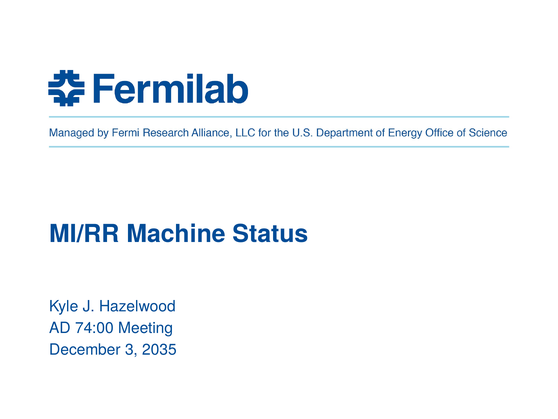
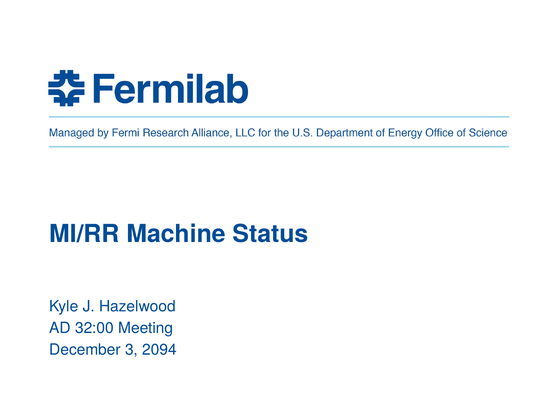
74:00: 74:00 -> 32:00 (94, 328)
2035: 2035 -> 2094 (160, 349)
